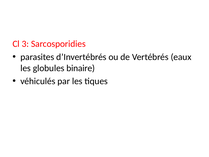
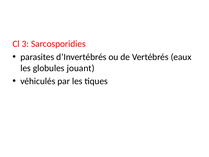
binaire: binaire -> jouant (81, 68)
